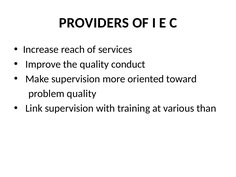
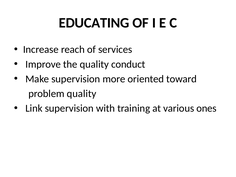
PROVIDERS: PROVIDERS -> EDUCATING (94, 23)
than: than -> ones (206, 108)
